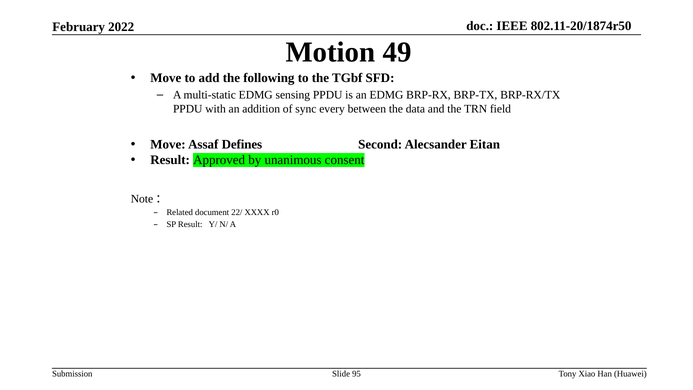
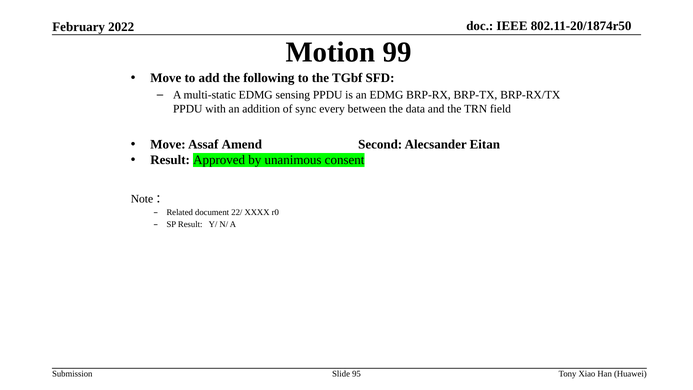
49: 49 -> 99 (397, 52)
Defines: Defines -> Amend (242, 144)
